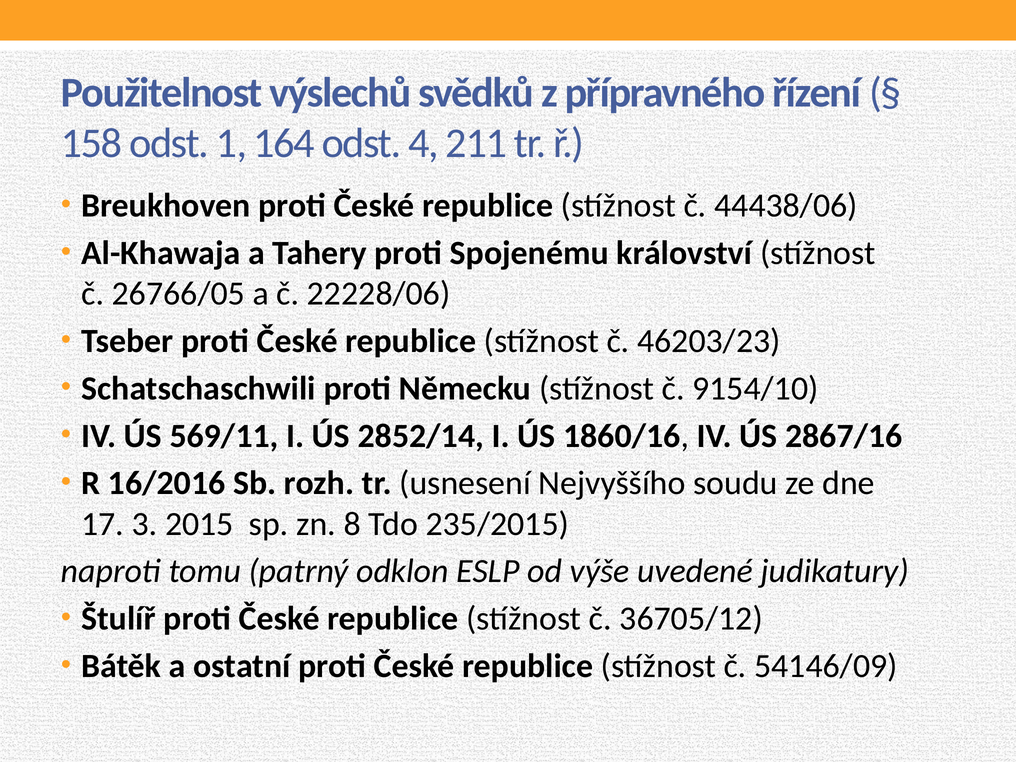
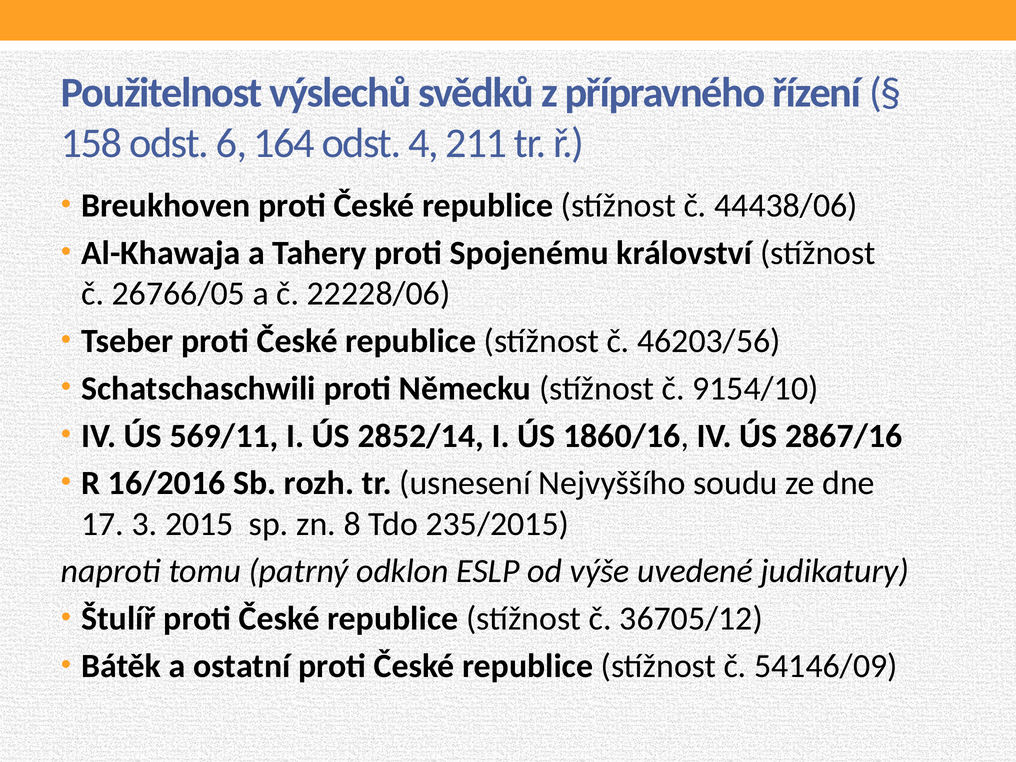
1: 1 -> 6 (231, 143)
46203/23: 46203/23 -> 46203/56 (709, 341)
